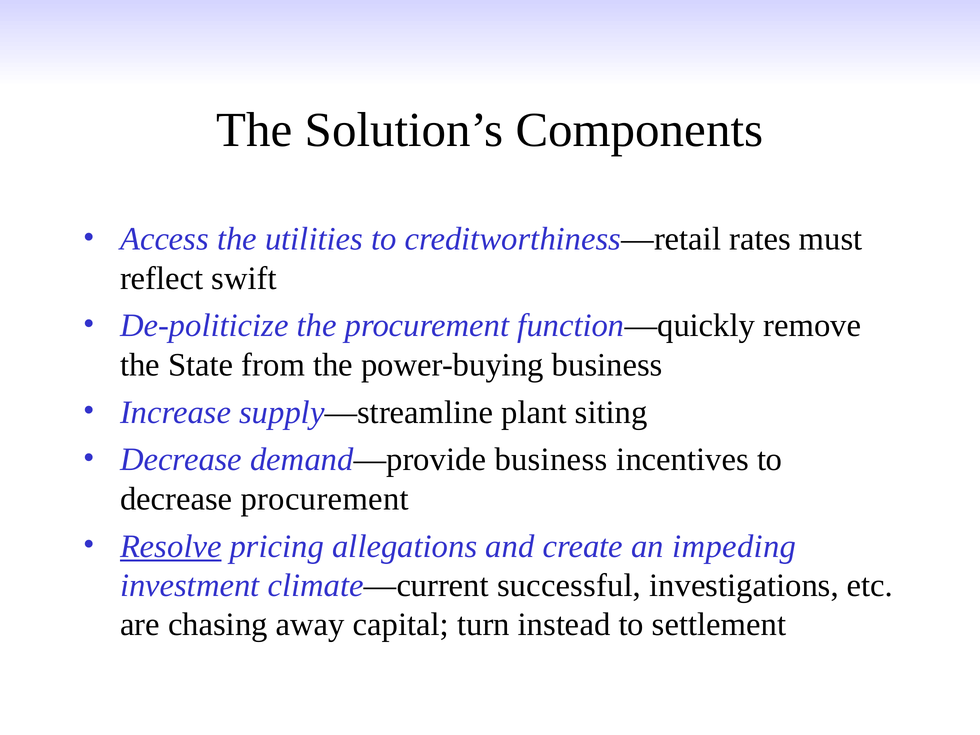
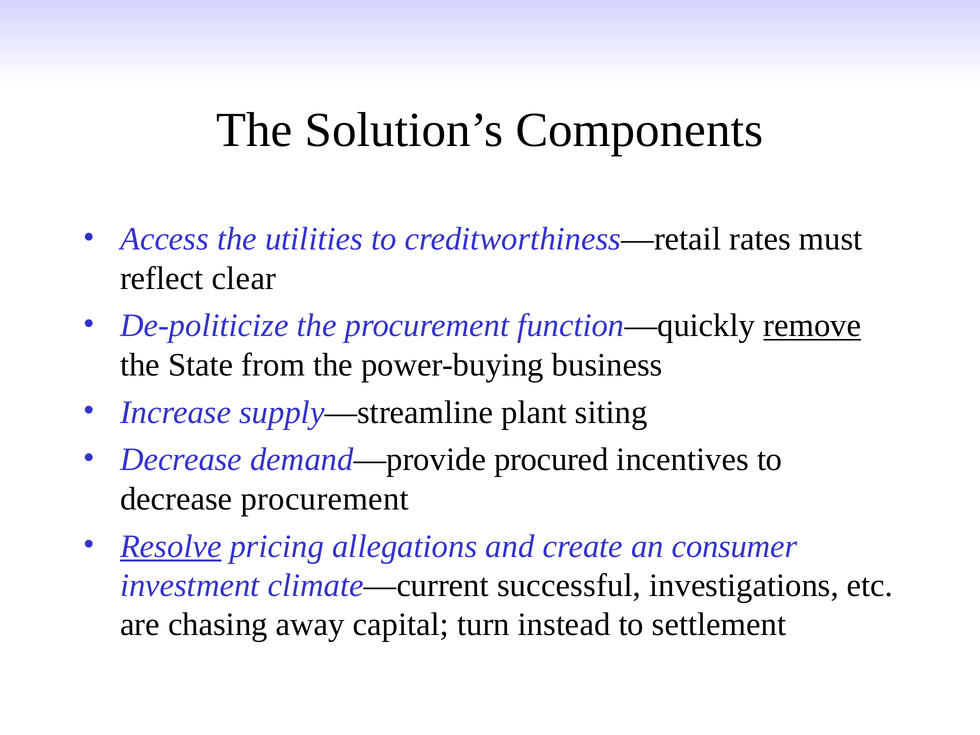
swift: swift -> clear (244, 278)
remove underline: none -> present (812, 326)
demand—provide business: business -> procured (551, 460)
impeding: impeding -> consumer (735, 546)
